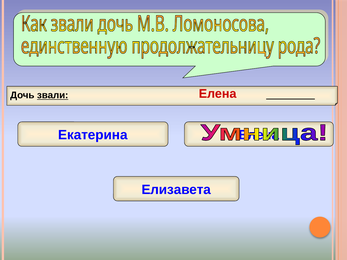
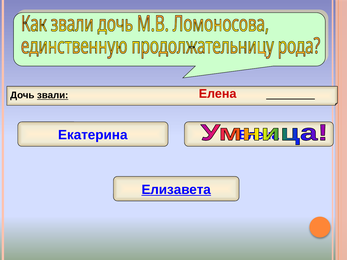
Елизавета underline: none -> present (176, 190)
